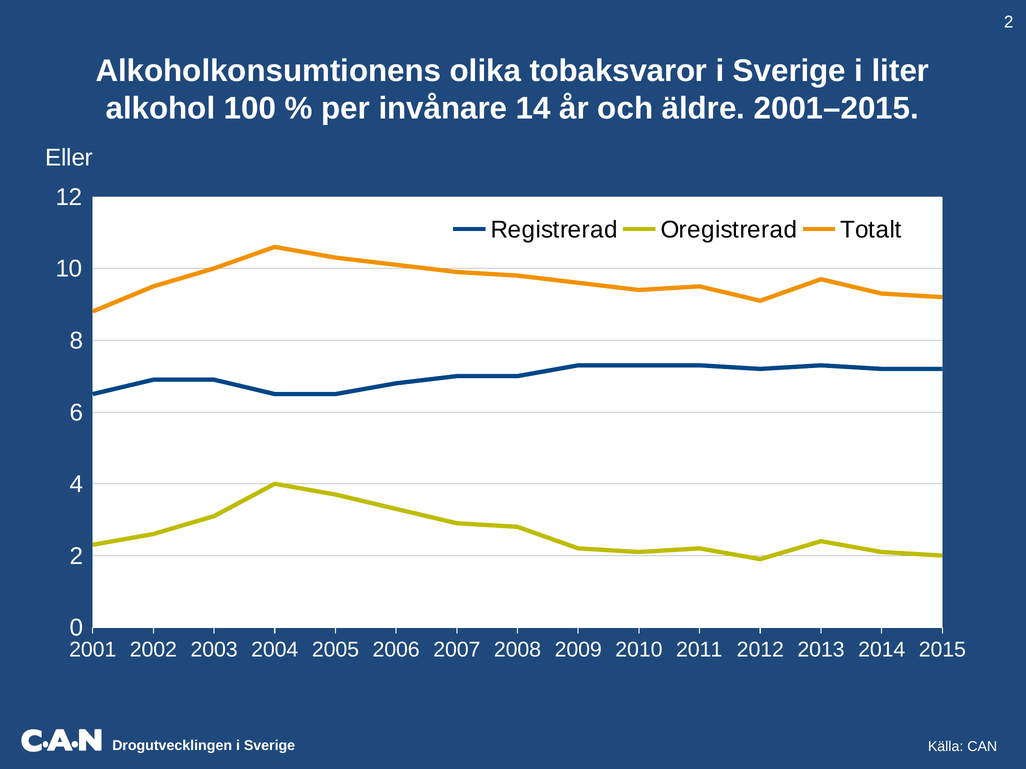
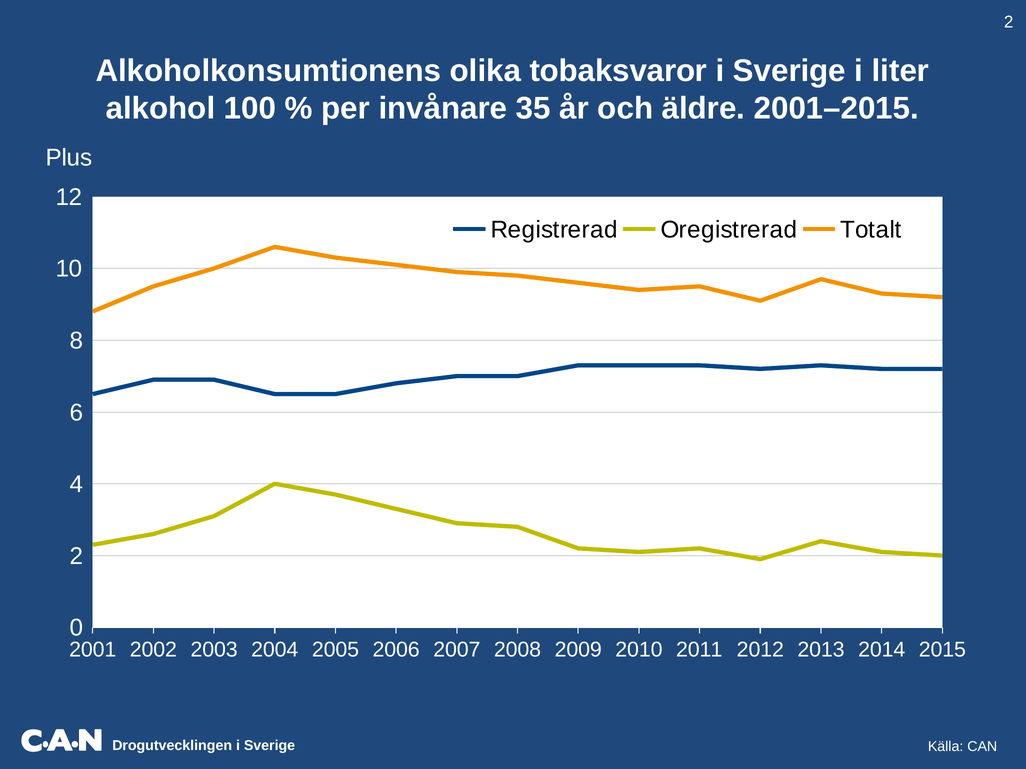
14: 14 -> 35 (533, 109)
Eller: Eller -> Plus (69, 158)
